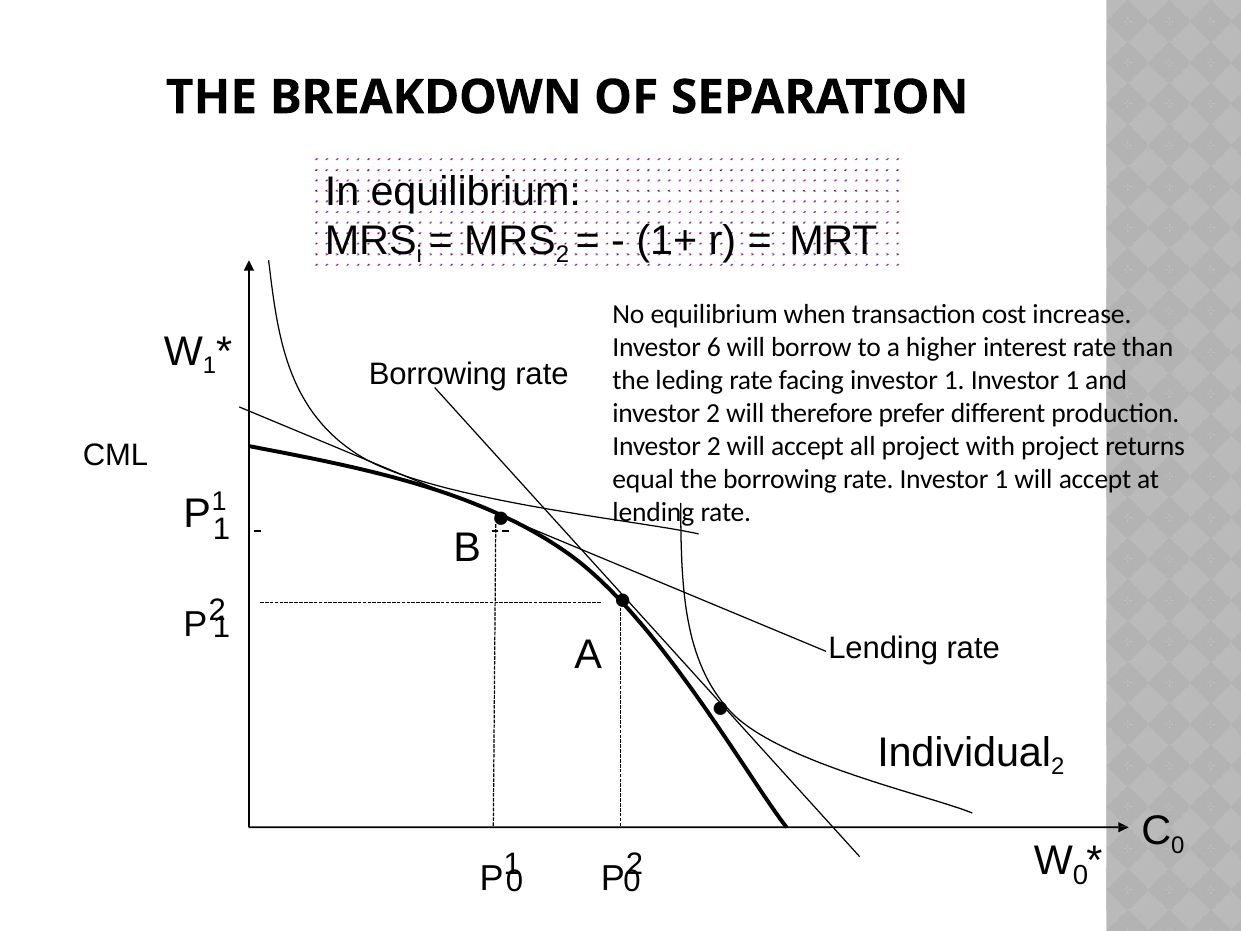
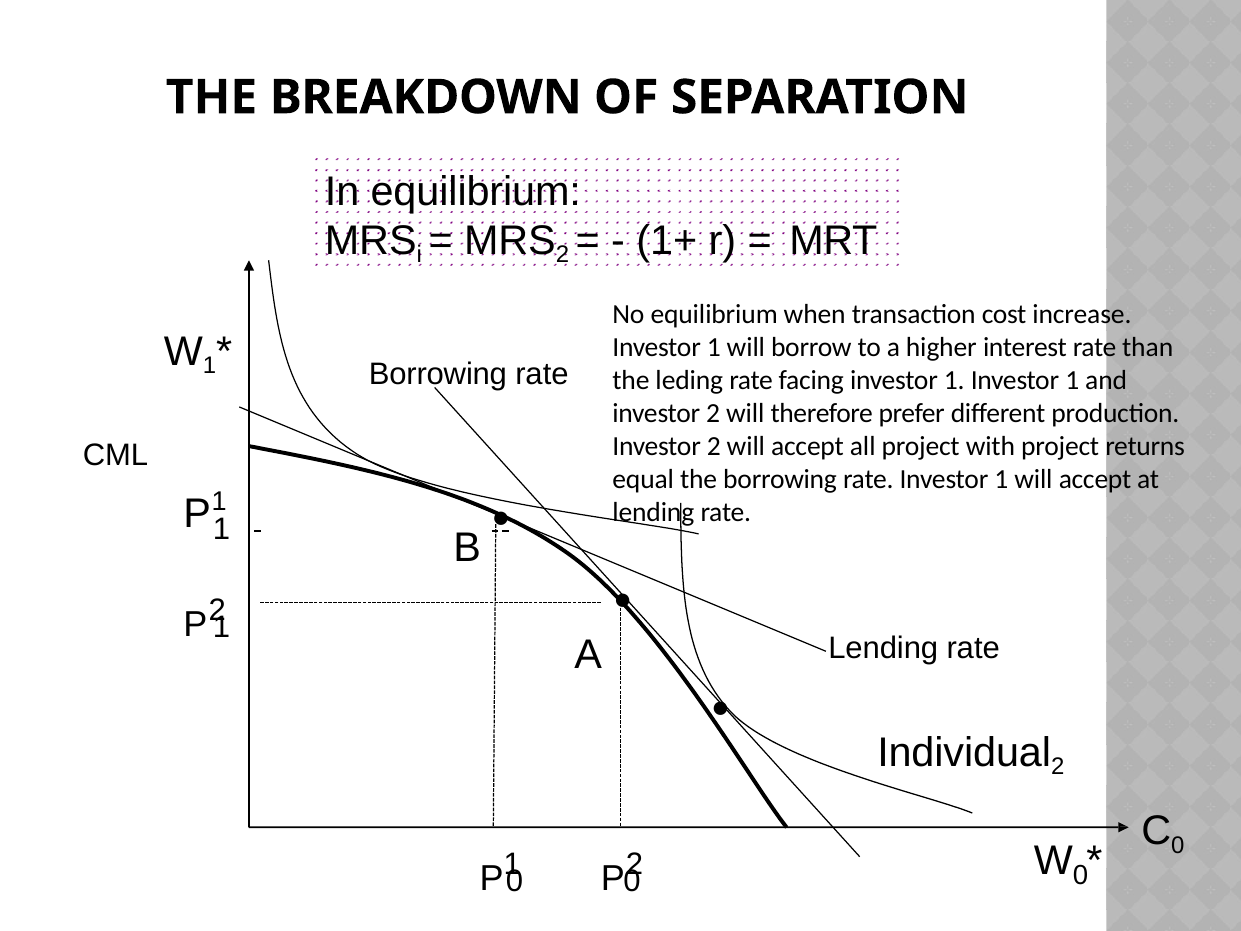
6: 6 -> 1 (714, 347)
